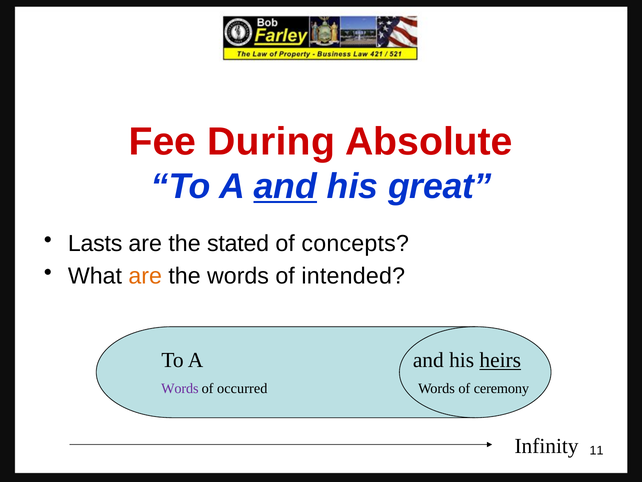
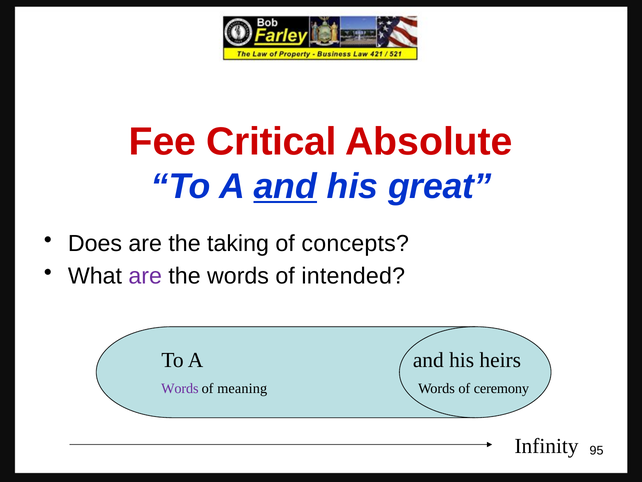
During: During -> Critical (272, 142)
Lasts: Lasts -> Does (95, 243)
stated: stated -> taking (238, 243)
are colour: orange -> purple (145, 276)
heirs underline: present -> none (500, 360)
occurred: occurred -> meaning (242, 388)
11: 11 -> 95 (597, 450)
